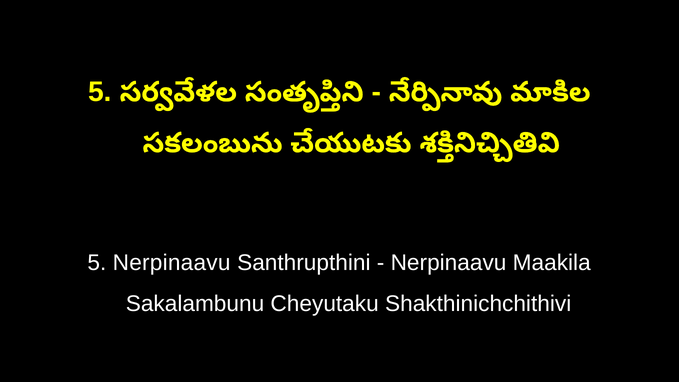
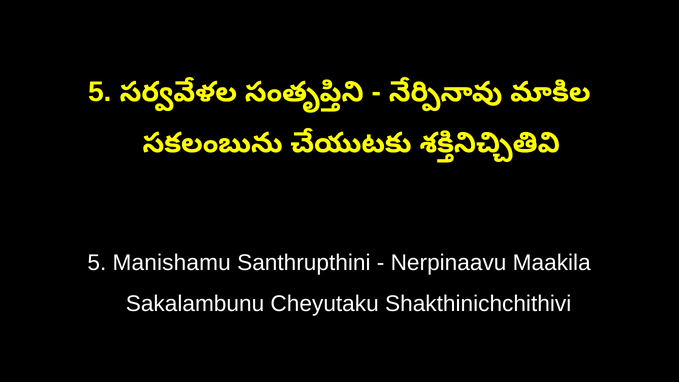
5 Nerpinaavu: Nerpinaavu -> Manishamu (172, 263)
